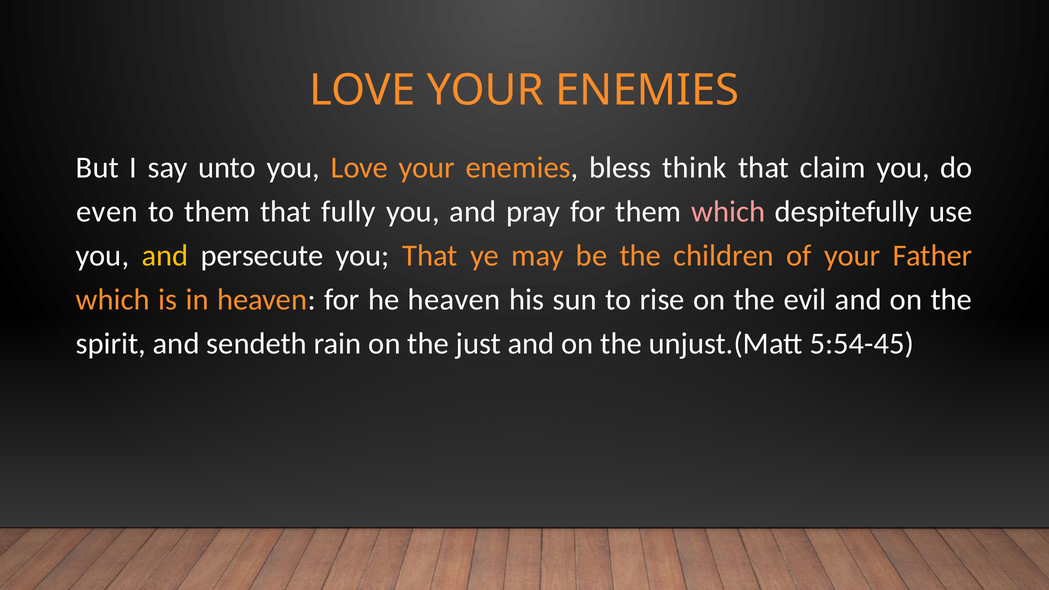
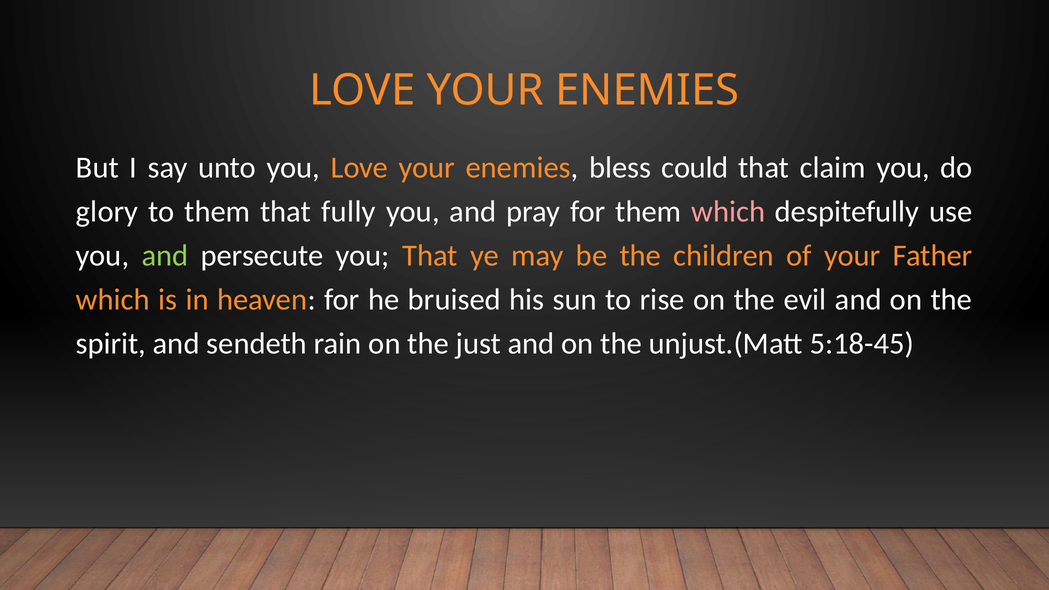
think: think -> could (695, 168)
even: even -> glory (107, 212)
and colour: yellow -> light green (165, 256)
he heaven: heaven -> bruised (454, 300)
5:54-45: 5:54-45 -> 5:18-45 (862, 344)
